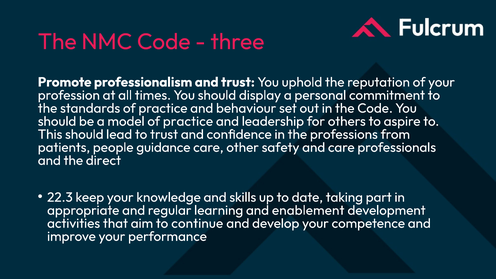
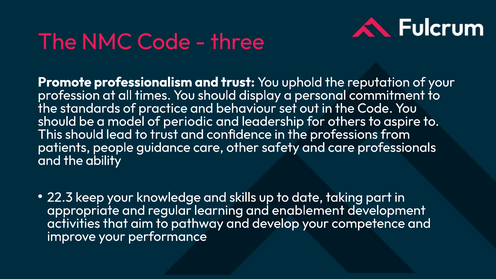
model of practice: practice -> periodic (188, 121)
direct: direct -> ability (104, 160)
continue: continue -> pathway (197, 223)
